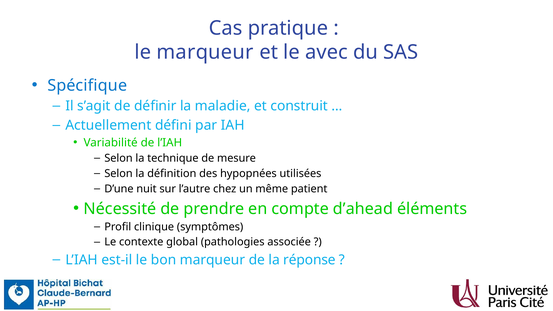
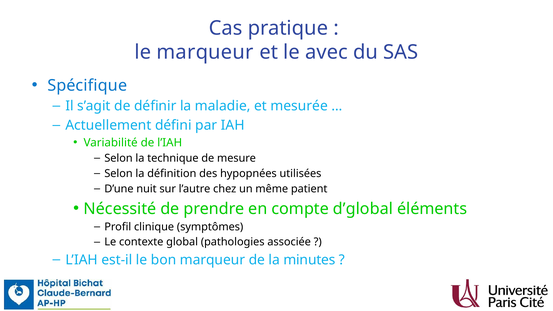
construit: construit -> mesurée (299, 106)
d’ahead: d’ahead -> d’global (363, 209)
réponse: réponse -> minutes (310, 260)
